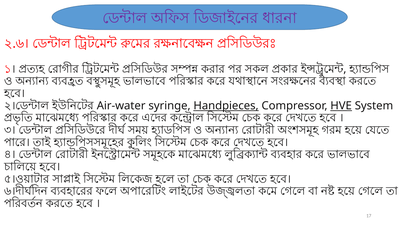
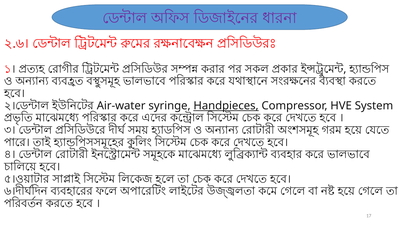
HVE underline: present -> none (341, 106)
